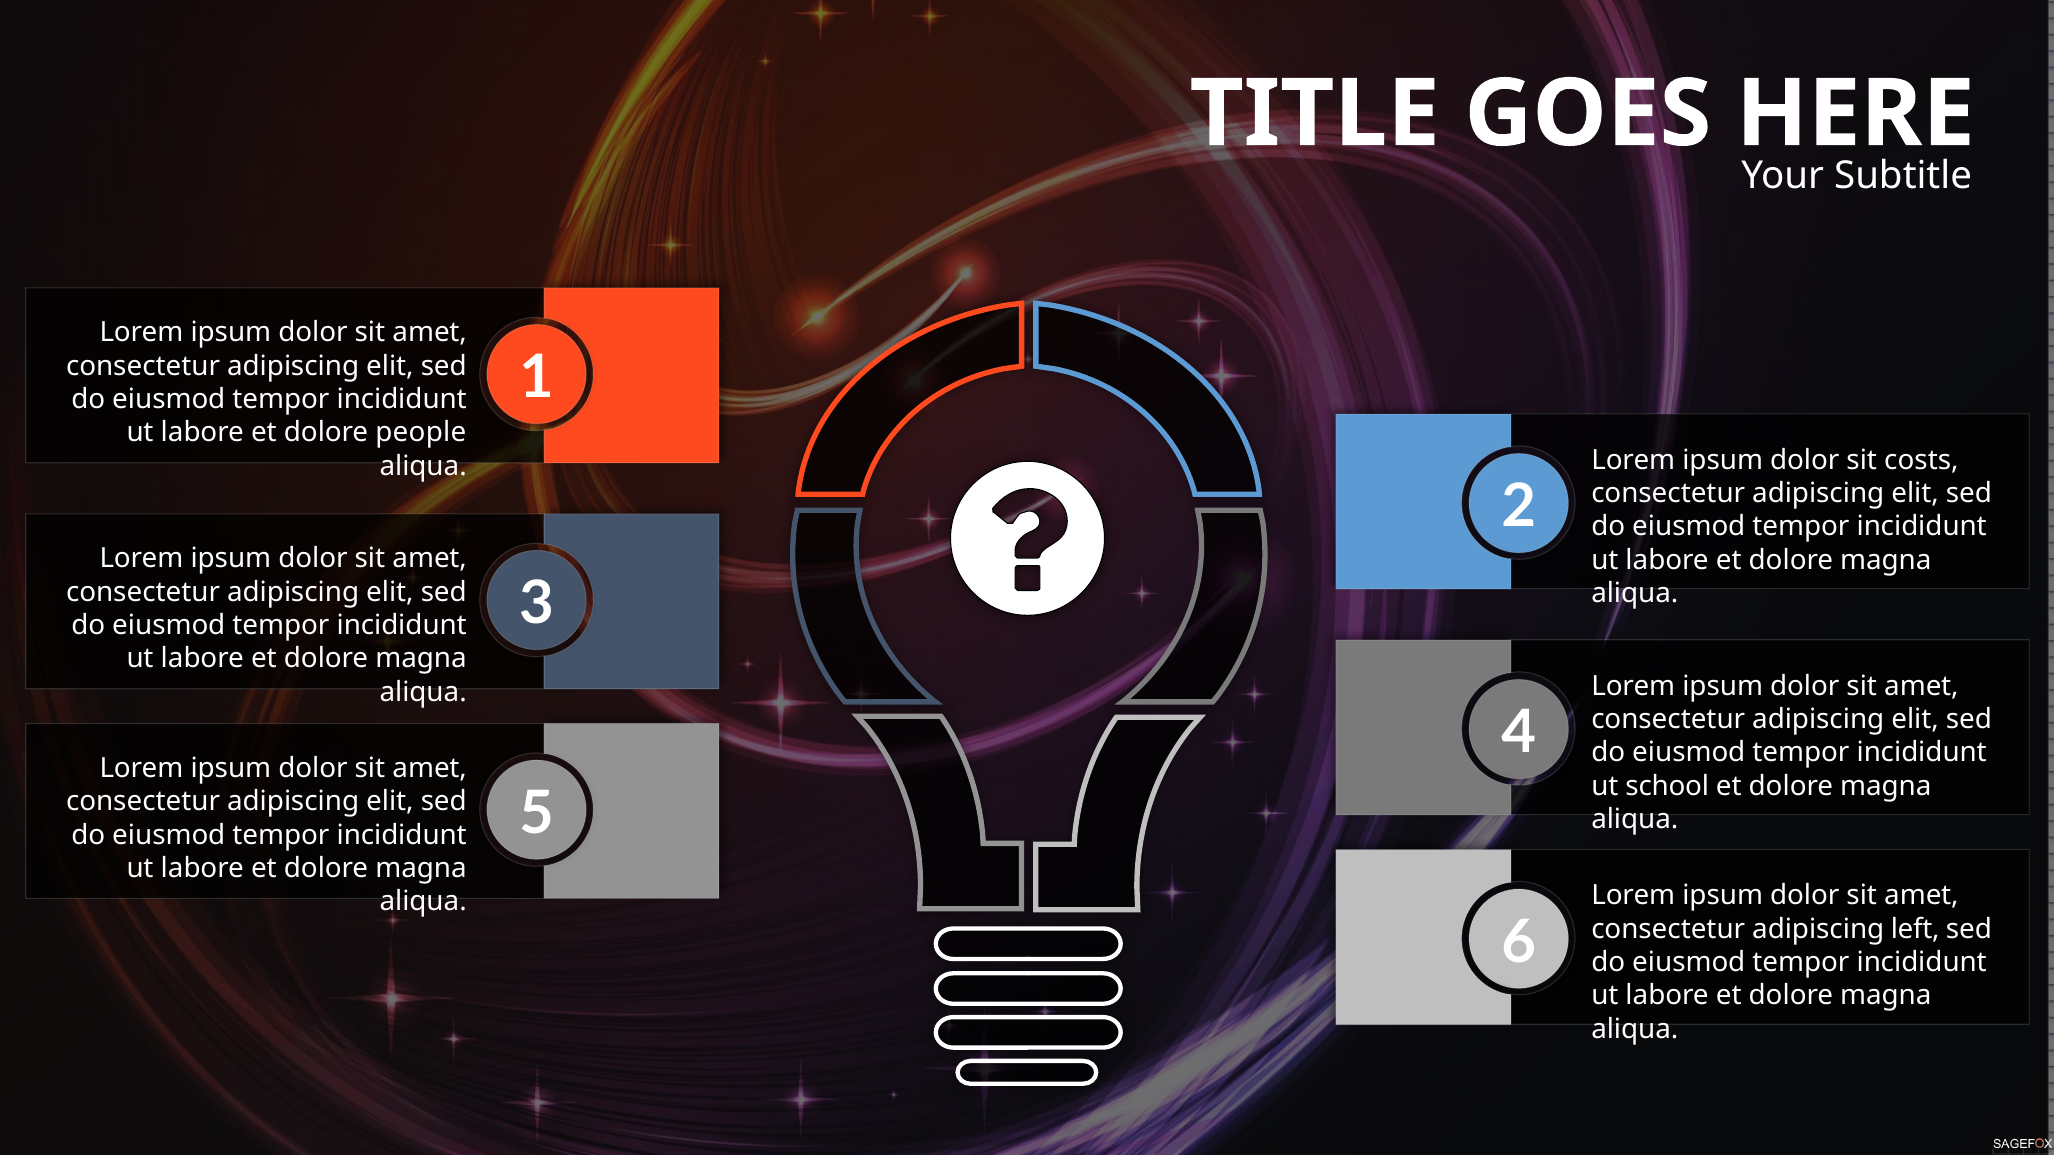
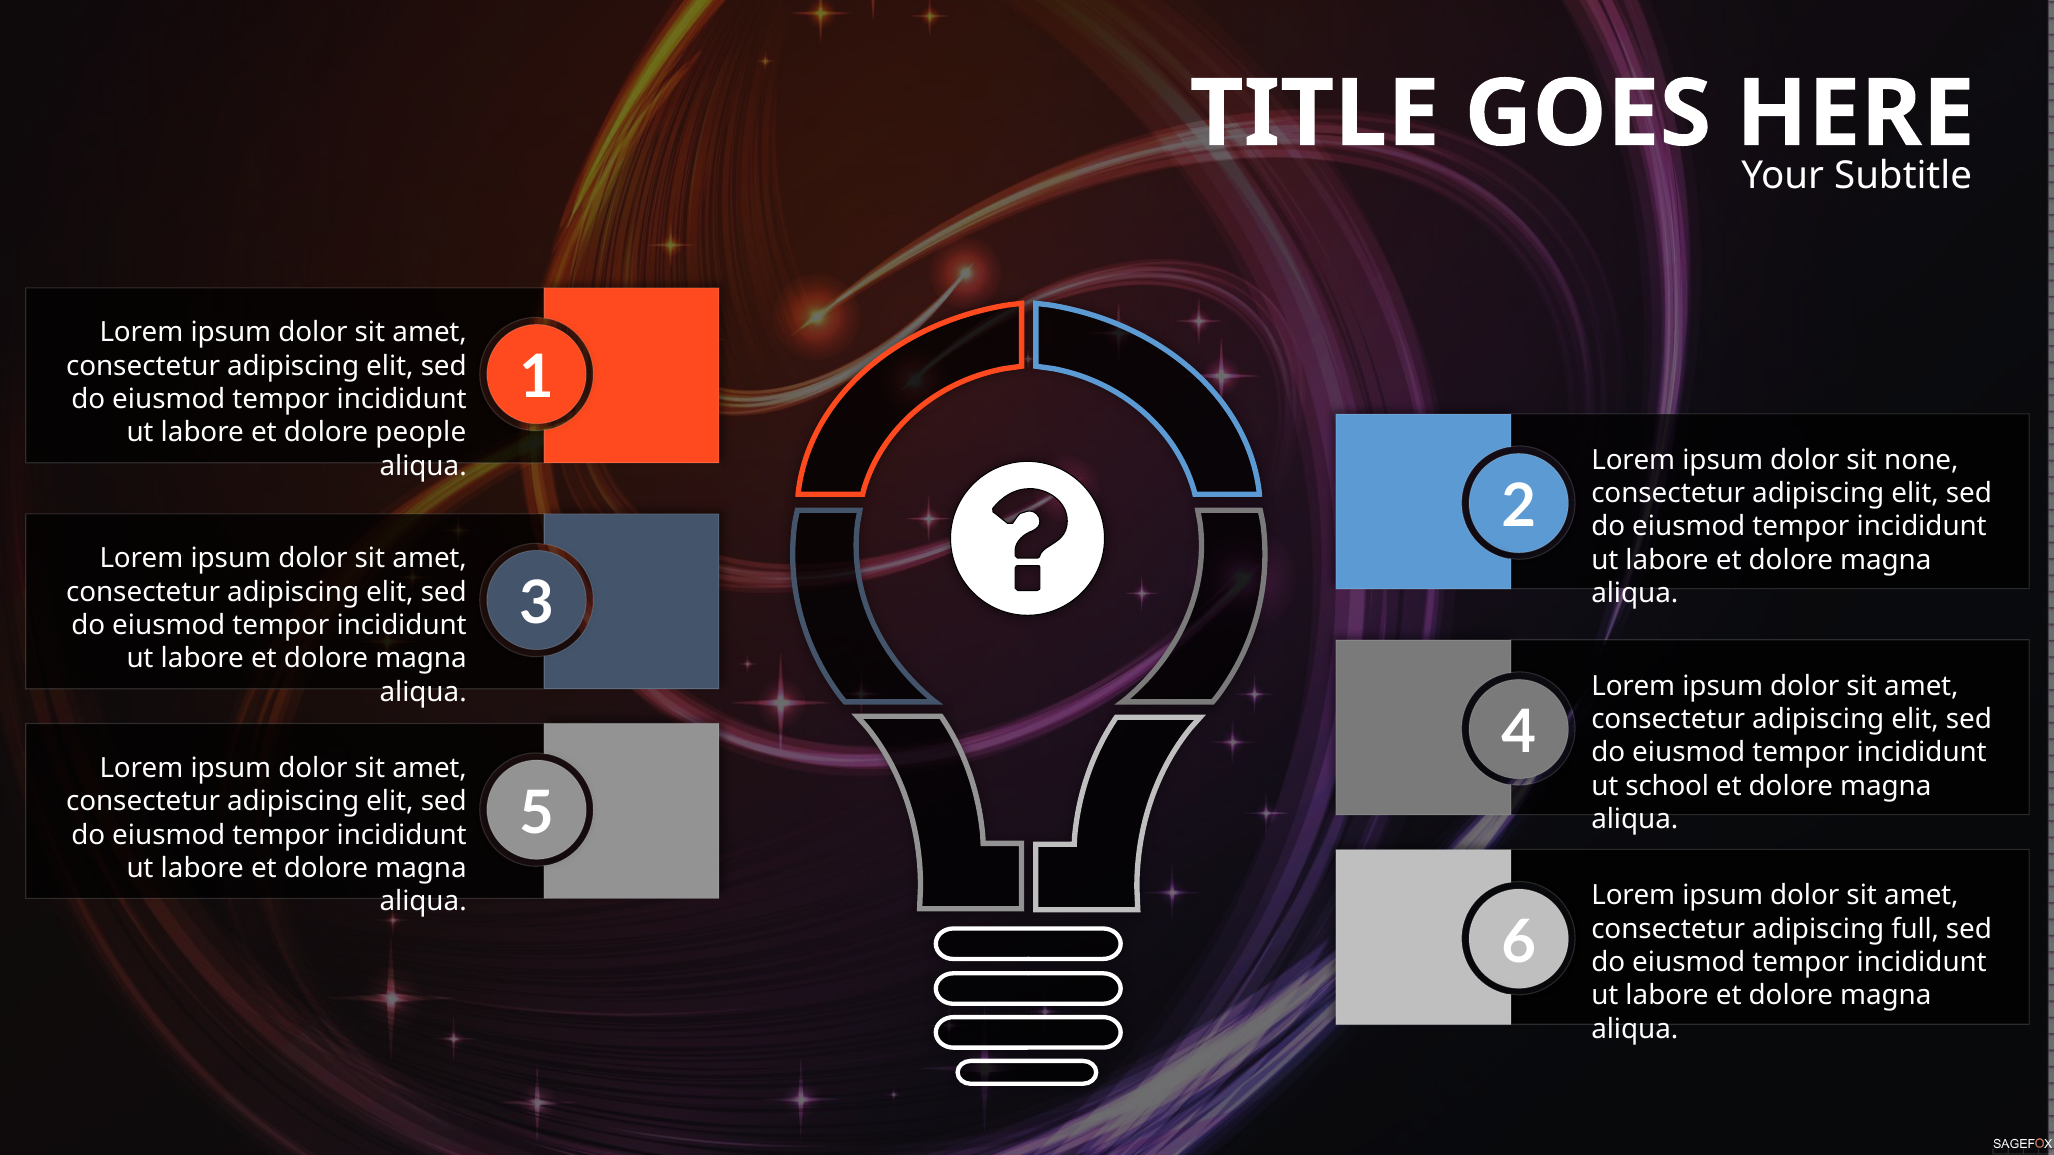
costs: costs -> none (1921, 460)
left: left -> full (1915, 929)
